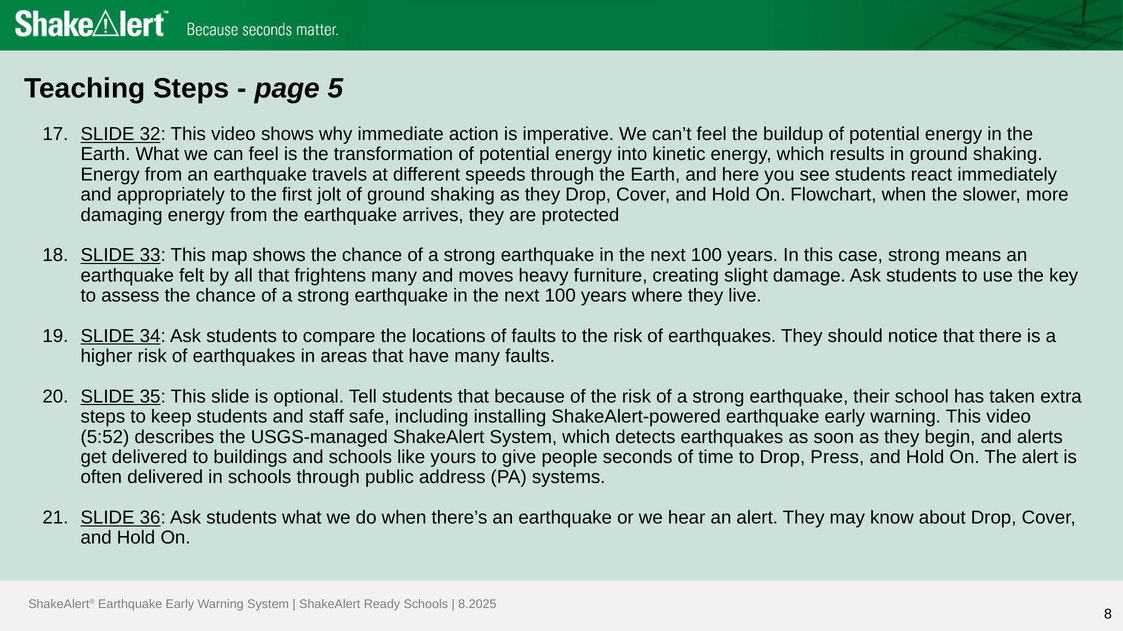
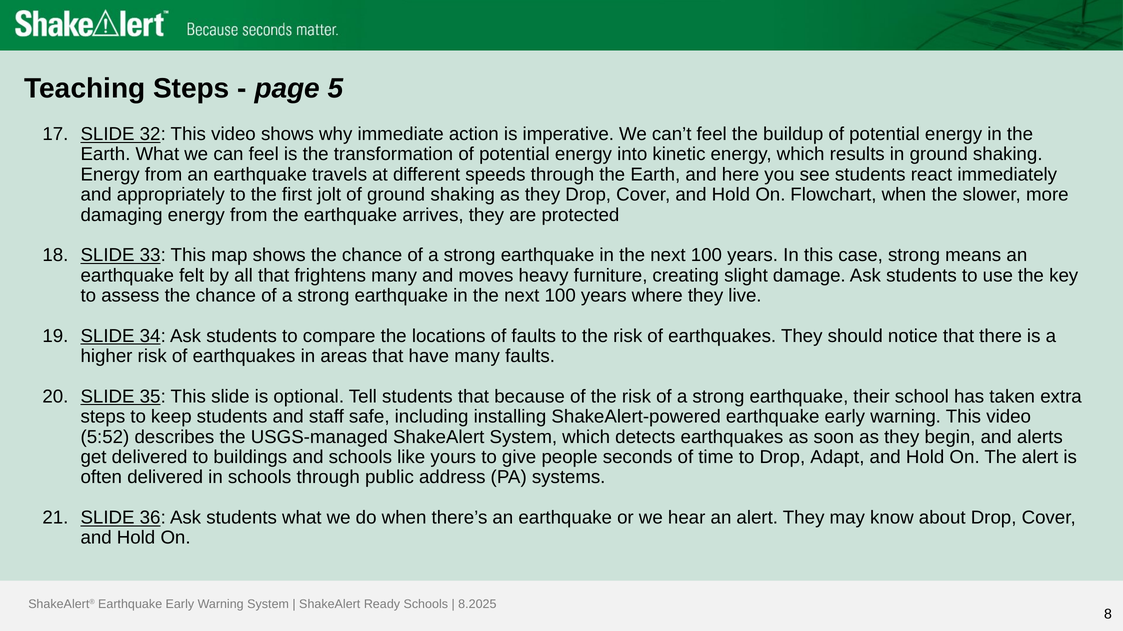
Press: Press -> Adapt (837, 458)
